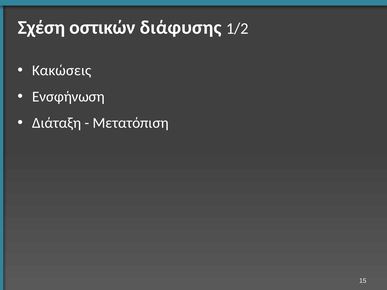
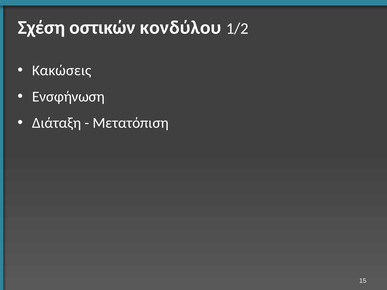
διάφυσης: διάφυσης -> κονδύλου (181, 28)
